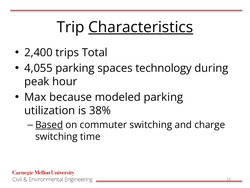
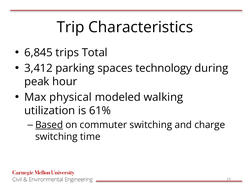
Characteristics underline: present -> none (141, 27)
2,400: 2,400 -> 6,845 (39, 52)
4,055: 4,055 -> 3,412 (39, 68)
because: because -> physical (71, 97)
modeled parking: parking -> walking (163, 97)
38%: 38% -> 61% (100, 110)
